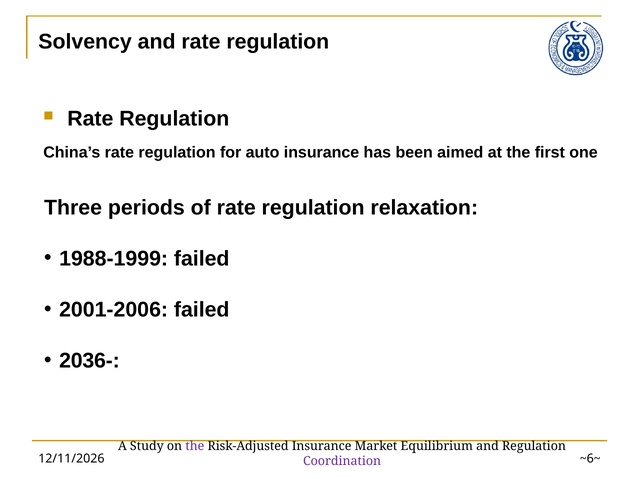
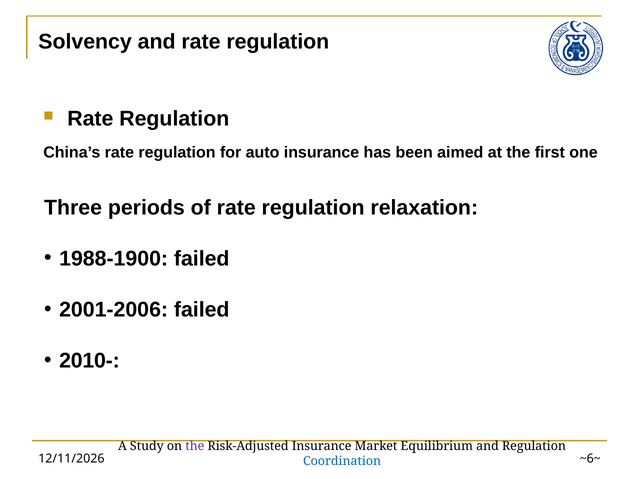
1988-1999: 1988-1999 -> 1988-1900 (114, 259)
2036-: 2036- -> 2010- (89, 361)
Coordination colour: purple -> blue (342, 461)
